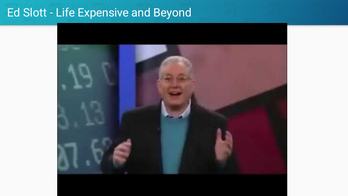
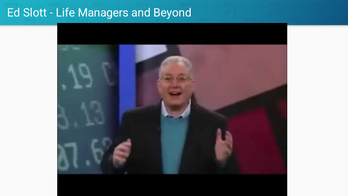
Expensive: Expensive -> Managers (103, 13)
